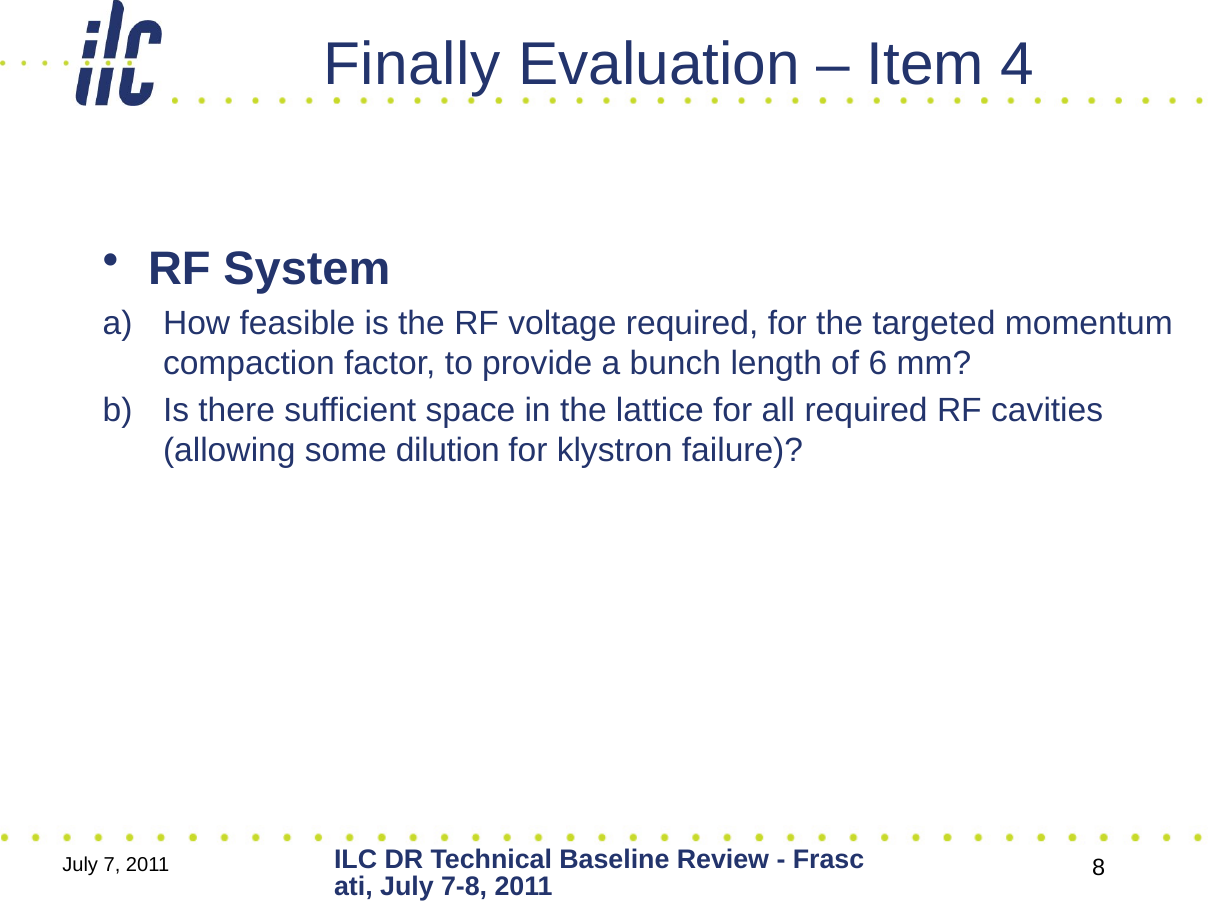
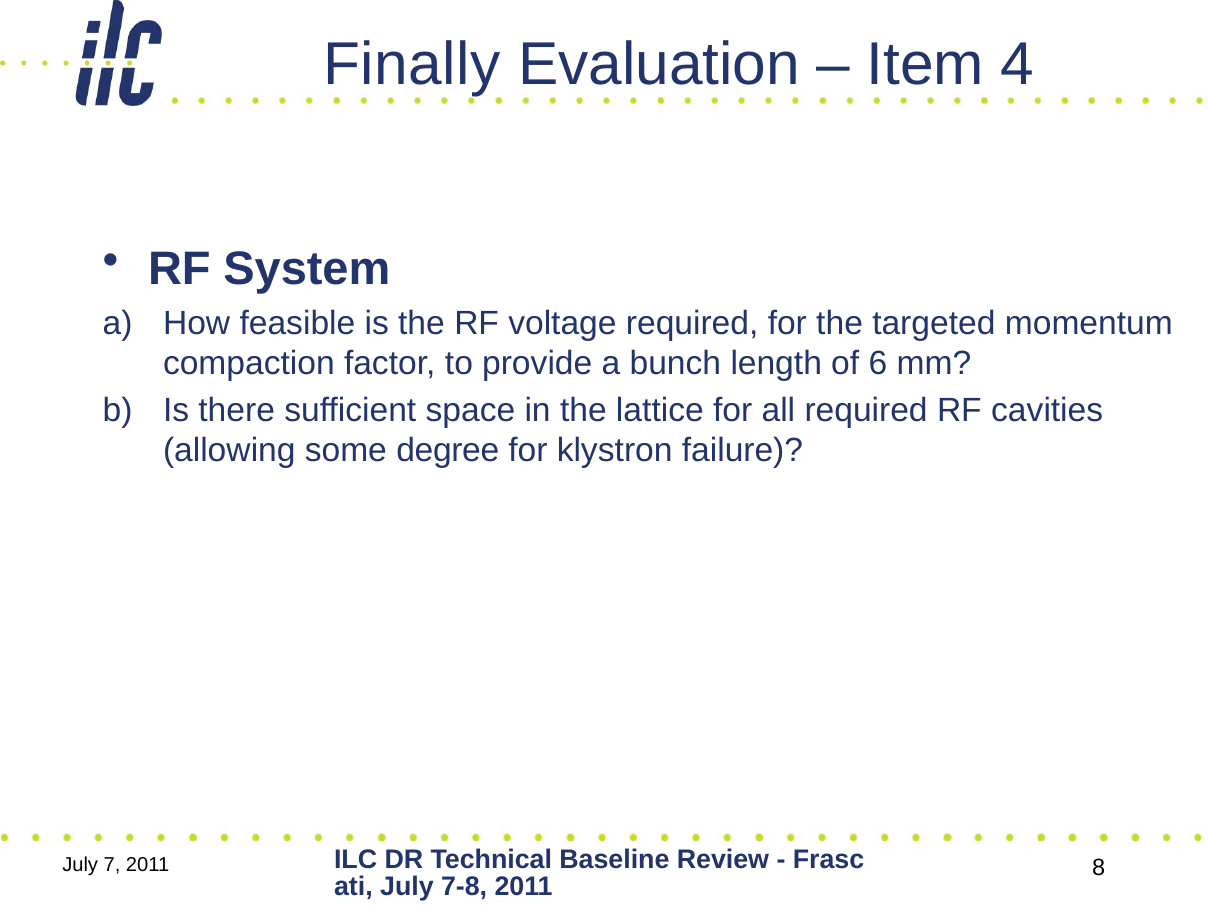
dilution: dilution -> degree (448, 451)
